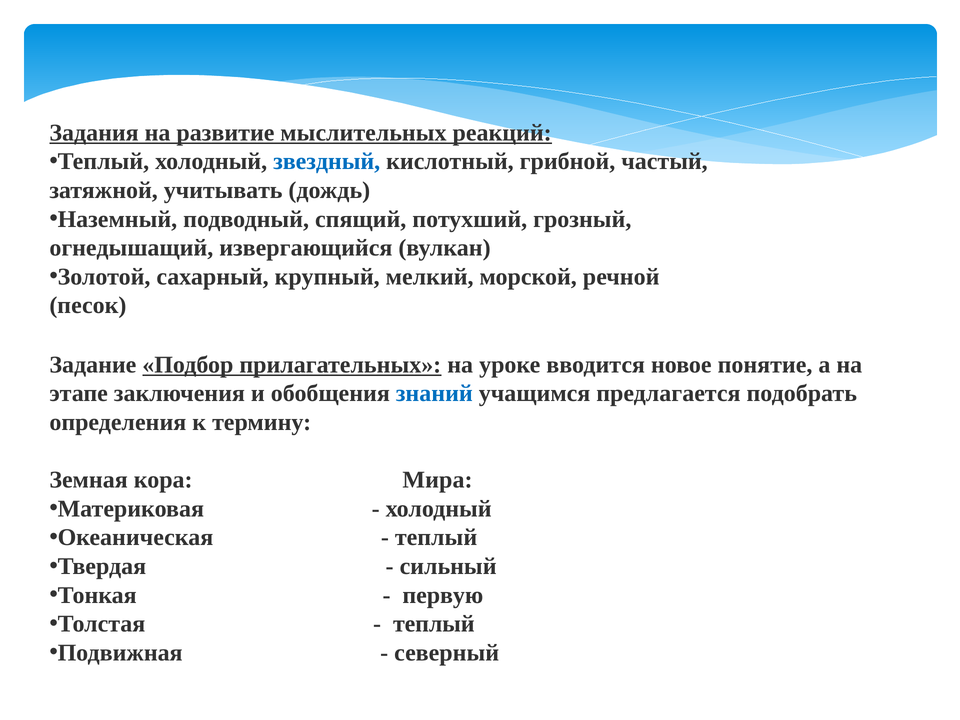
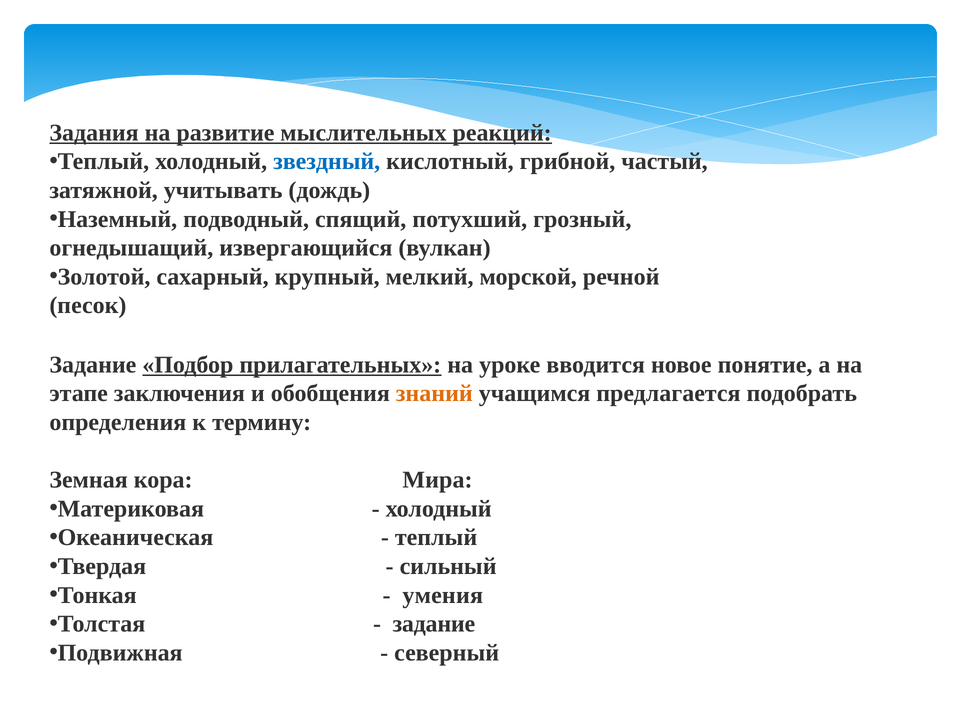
знаний colour: blue -> orange (434, 394)
первую: первую -> умения (443, 595)
теплый: теплый -> задание (434, 624)
